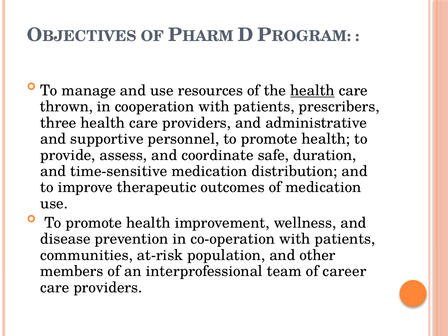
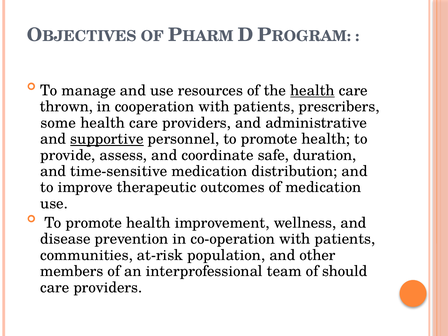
three: three -> some (58, 123)
supportive underline: none -> present (107, 139)
career: career -> should (345, 271)
